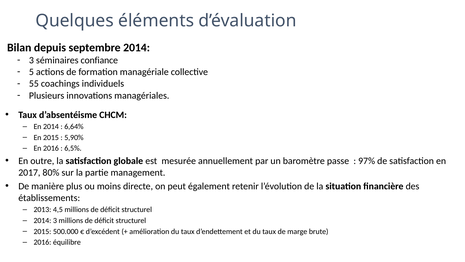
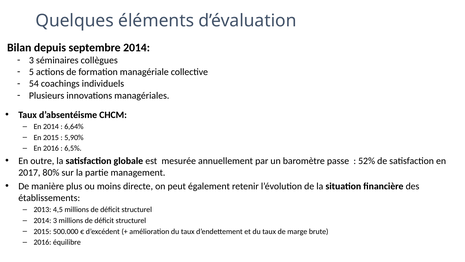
confiance: confiance -> collègues (99, 60)
55: 55 -> 54 (34, 84)
97%: 97% -> 52% (367, 161)
